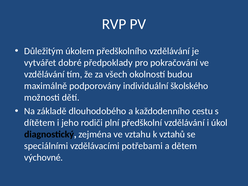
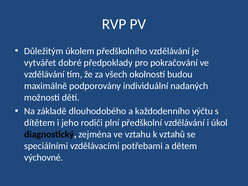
školského: školského -> nadaných (189, 86)
cestu: cestu -> výčtu (203, 111)
